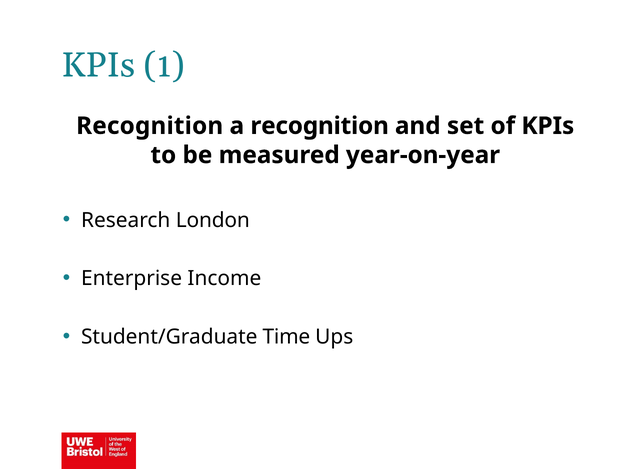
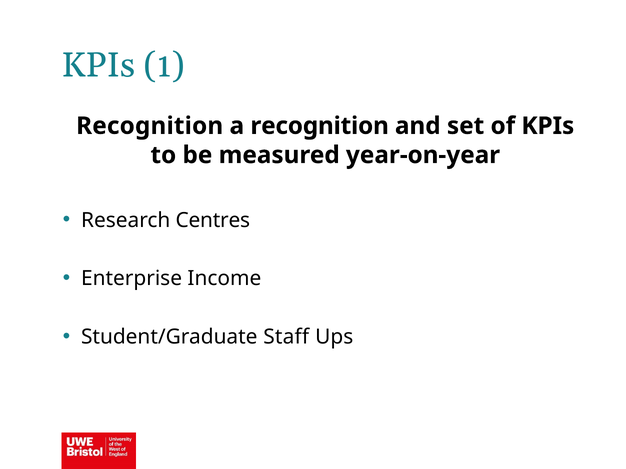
London: London -> Centres (213, 220)
Time: Time -> Staff (286, 337)
